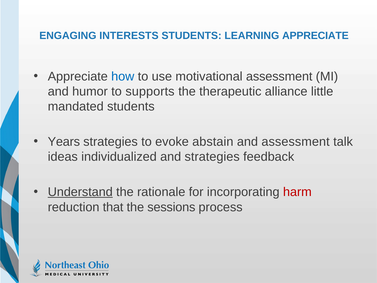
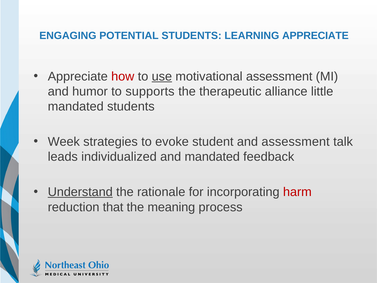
INTERESTS: INTERESTS -> POTENTIAL (129, 36)
how colour: blue -> red (123, 76)
use underline: none -> present (162, 76)
Years: Years -> Week (64, 142)
abstain: abstain -> student (213, 142)
ideas: ideas -> leads (63, 157)
and strategies: strategies -> mandated (212, 157)
sessions: sessions -> meaning (171, 207)
